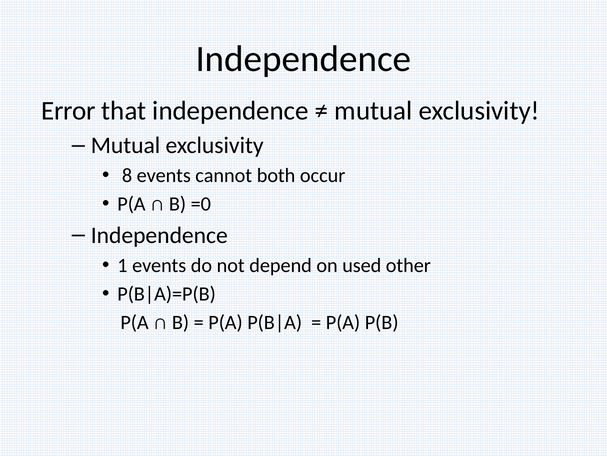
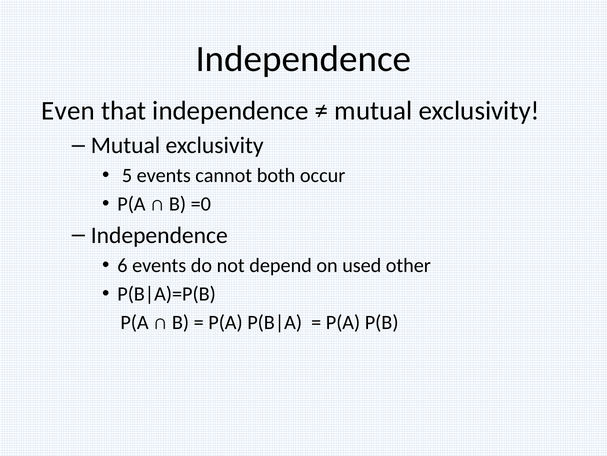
Error: Error -> Even (68, 110)
8: 8 -> 5 (127, 175)
1: 1 -> 6 (122, 265)
